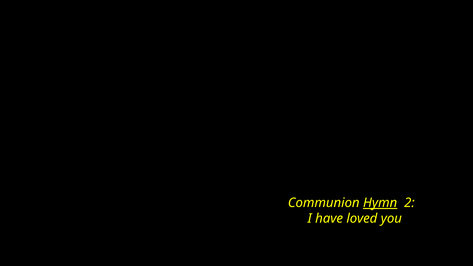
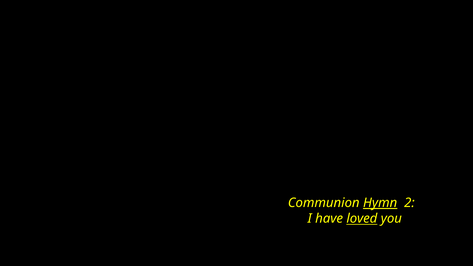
loved underline: none -> present (362, 219)
